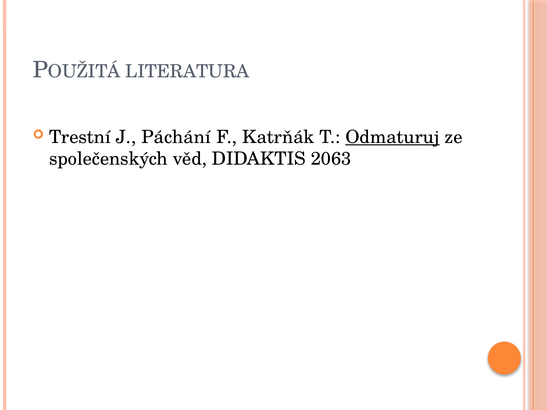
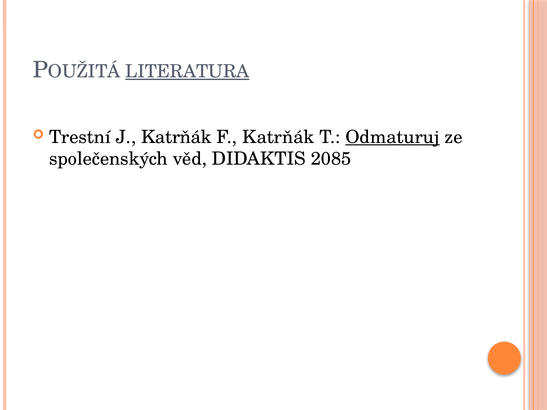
LITERATURA underline: none -> present (187, 72)
J Páchání: Páchání -> Katrňák (176, 137)
2063: 2063 -> 2085 (331, 159)
